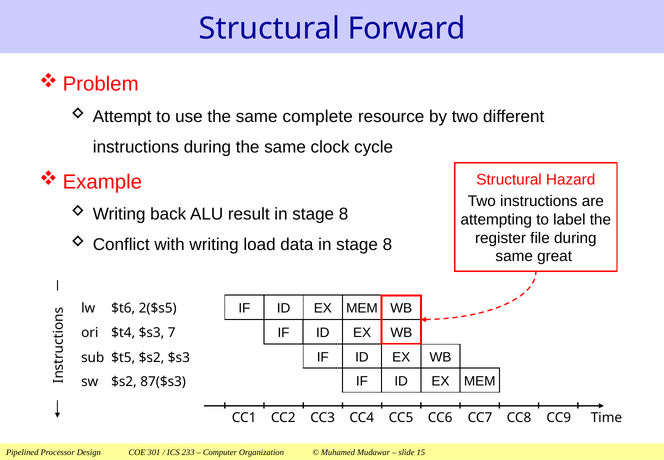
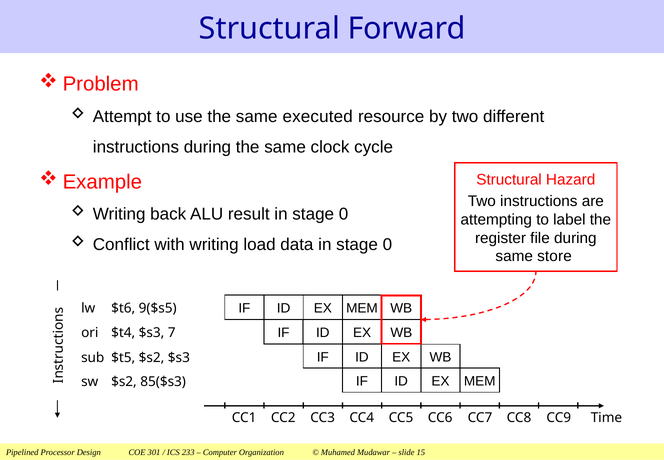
complete: complete -> executed (318, 116)
result in stage 8: 8 -> 0 (344, 214)
data in stage 8: 8 -> 0 (387, 244)
great: great -> store (554, 256)
2($s5: 2($s5 -> 9($s5 (158, 308)
87($s3: 87($s3 -> 85($s3 (163, 381)
